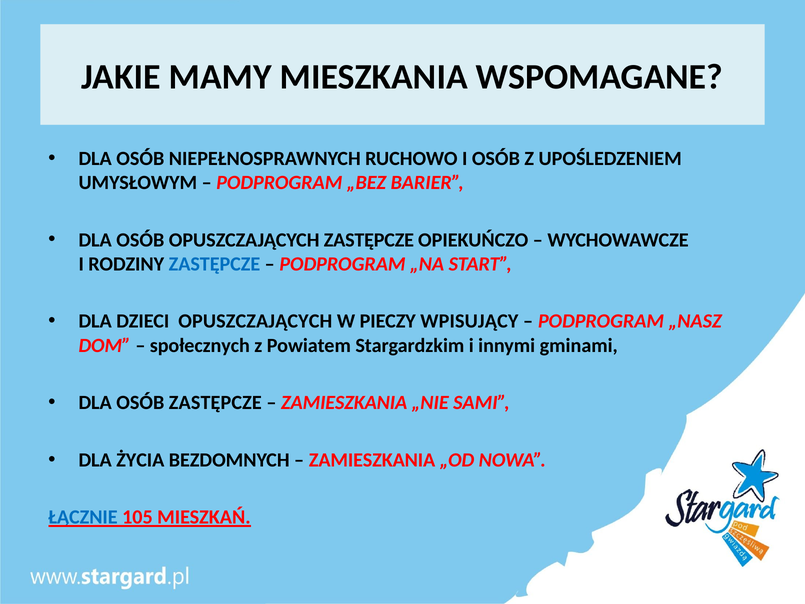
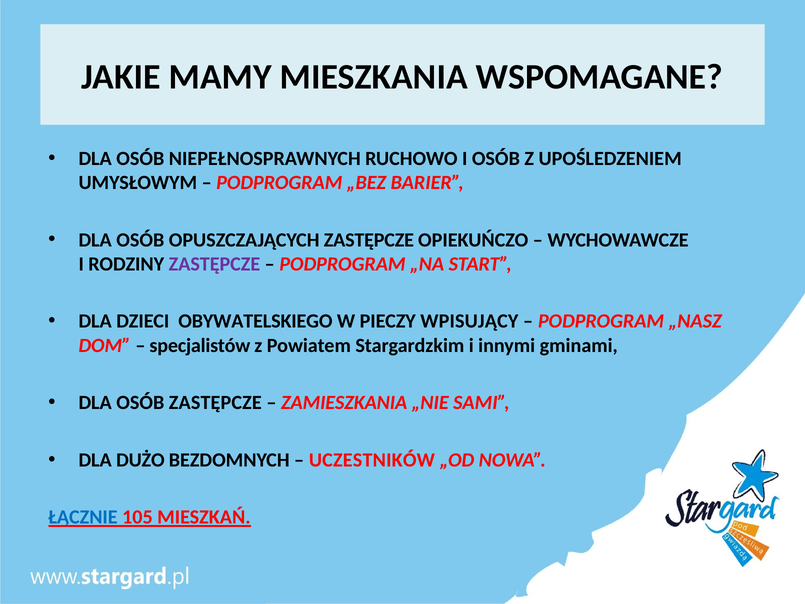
ZASTĘPCZE colour: blue -> purple (214, 264)
DZIECI OPUSZCZAJĄCYCH: OPUSZCZAJĄCYCH -> OBYWATELSKIEGO (255, 321)
społecznych: społecznych -> specjalistów (200, 345)
ŻYCIA: ŻYCIA -> DUŻO (140, 460)
ZAMIESZKANIA: ZAMIESZKANIA -> UCZESTNIKÓW (372, 460)
